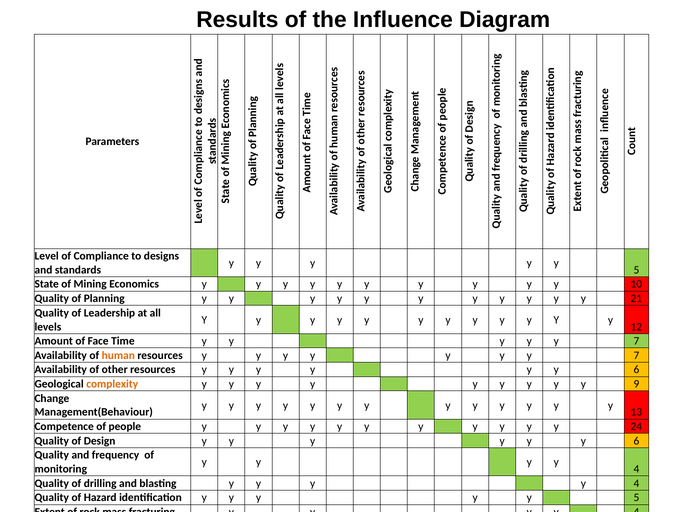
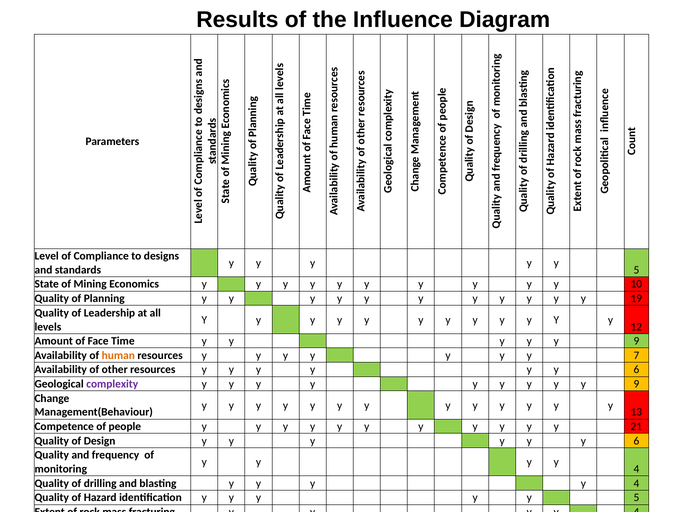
21: 21 -> 19 (636, 299)
7: 7 -> 9 (636, 341)
complexity colour: orange -> purple (112, 384)
24: 24 -> 21 (636, 427)
